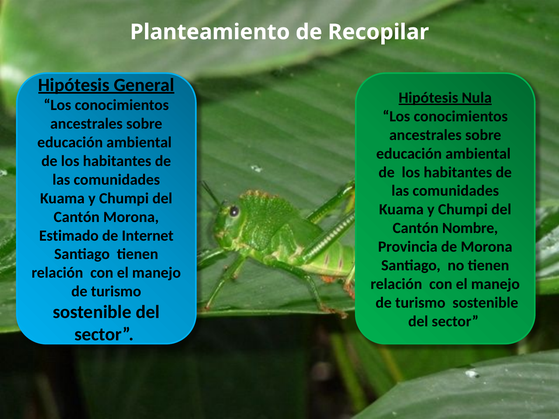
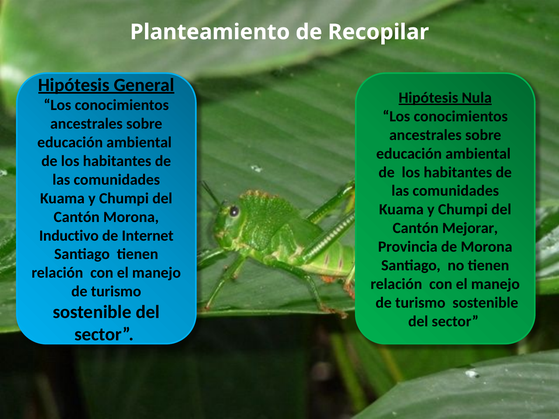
Nombre: Nombre -> Mejorar (470, 228)
Estimado: Estimado -> Inductivo (69, 236)
